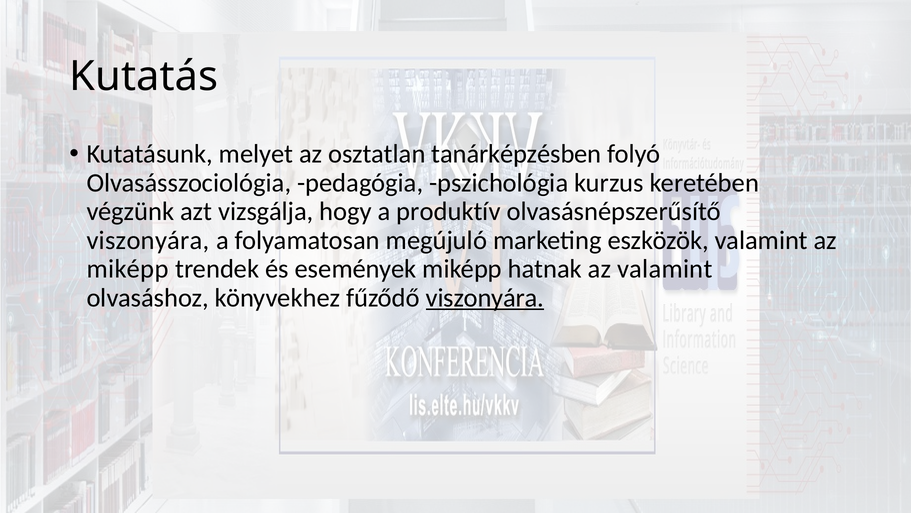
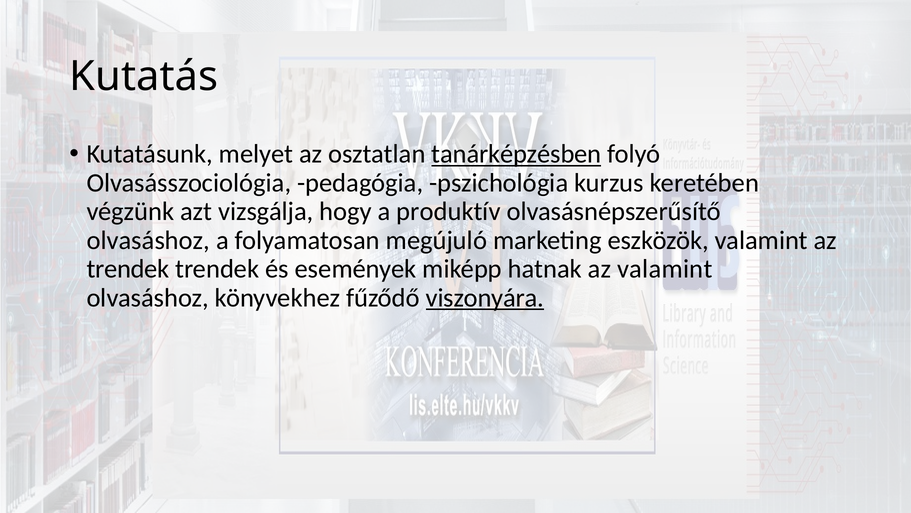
tanárképzésben underline: none -> present (516, 154)
viszonyára: viszonyára -> olvasáshoz (148, 240)
miképp: miképp -> trendek (128, 269)
